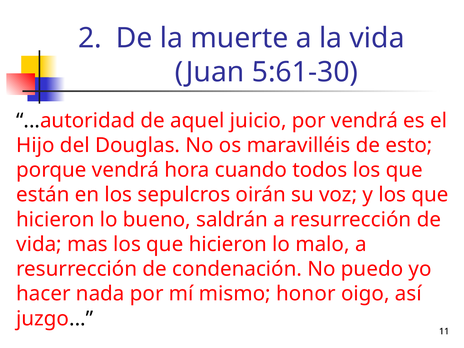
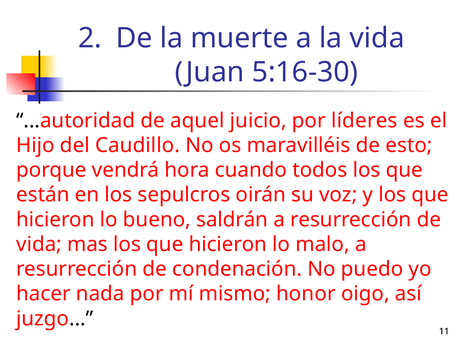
5:61-30: 5:61-30 -> 5:16-30 (305, 72)
por vendrá: vendrá -> líderes (364, 121)
Douglas: Douglas -> Caudillo (137, 145)
